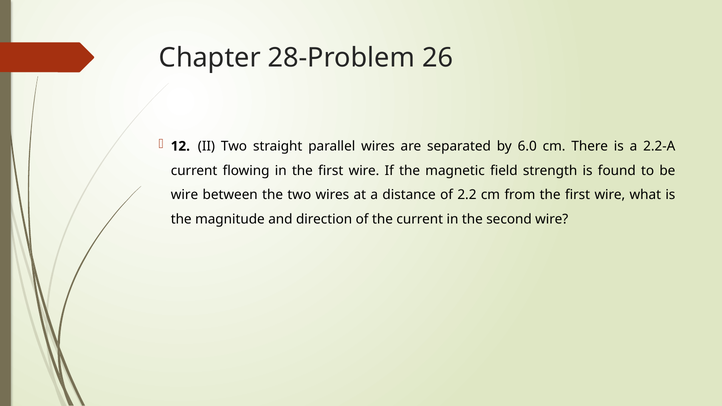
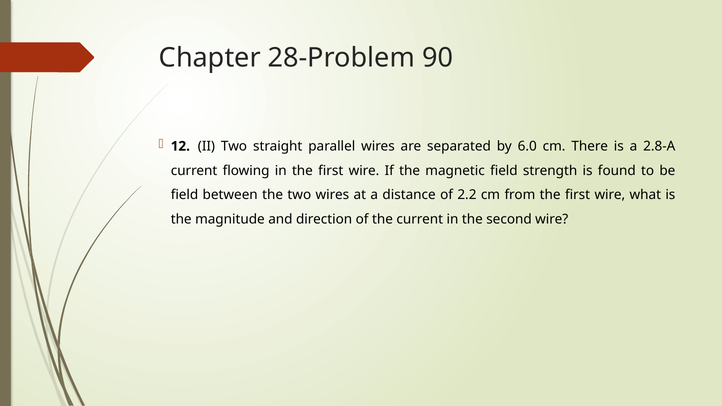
26: 26 -> 90 (438, 58)
2.2-A: 2.2-A -> 2.8-A (659, 146)
wire: wire -> field (185, 195)
